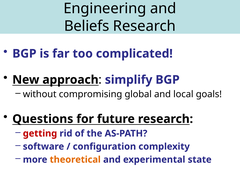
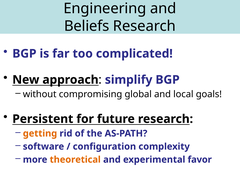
Questions: Questions -> Persistent (43, 119)
getting colour: red -> orange (40, 133)
state: state -> favor (200, 160)
